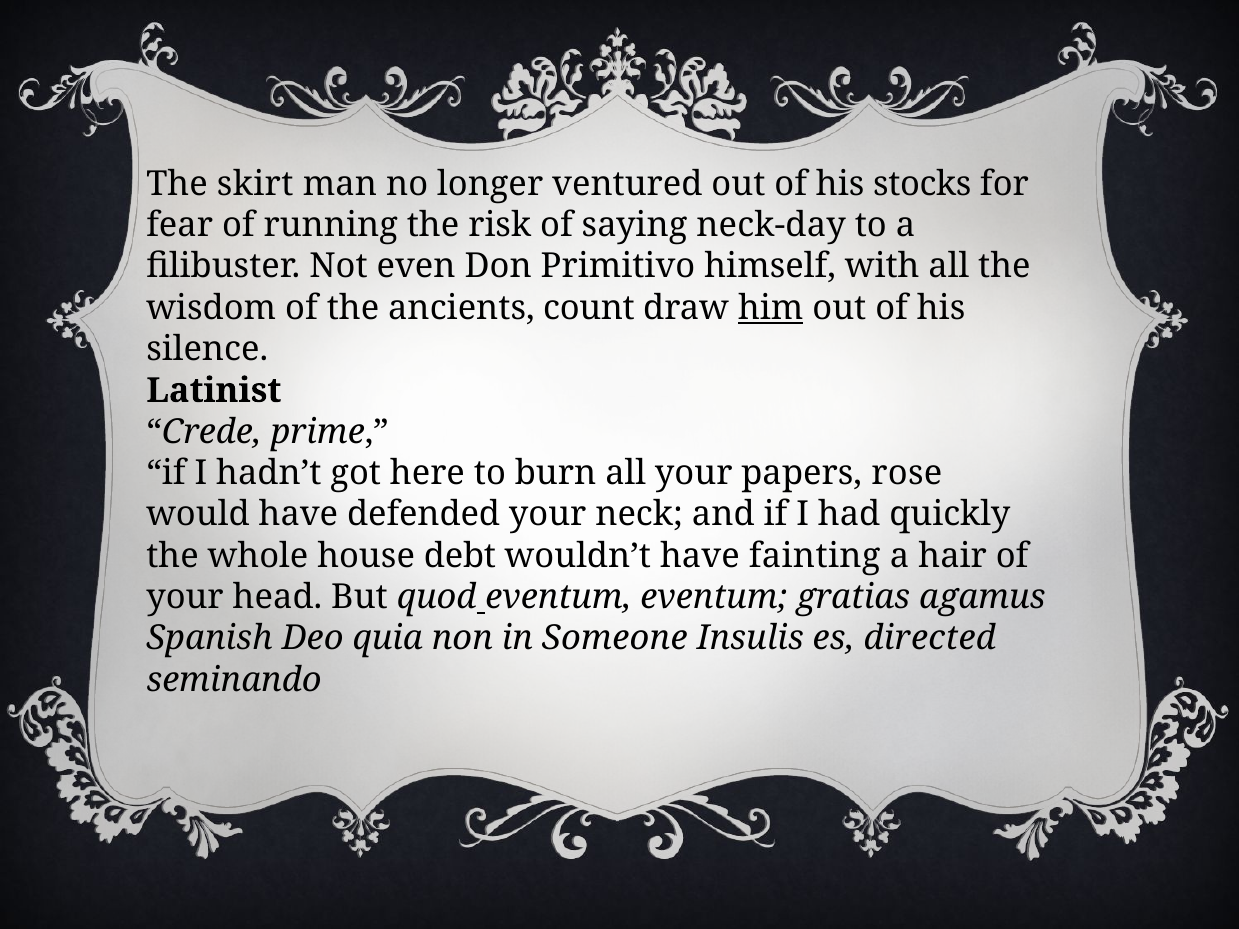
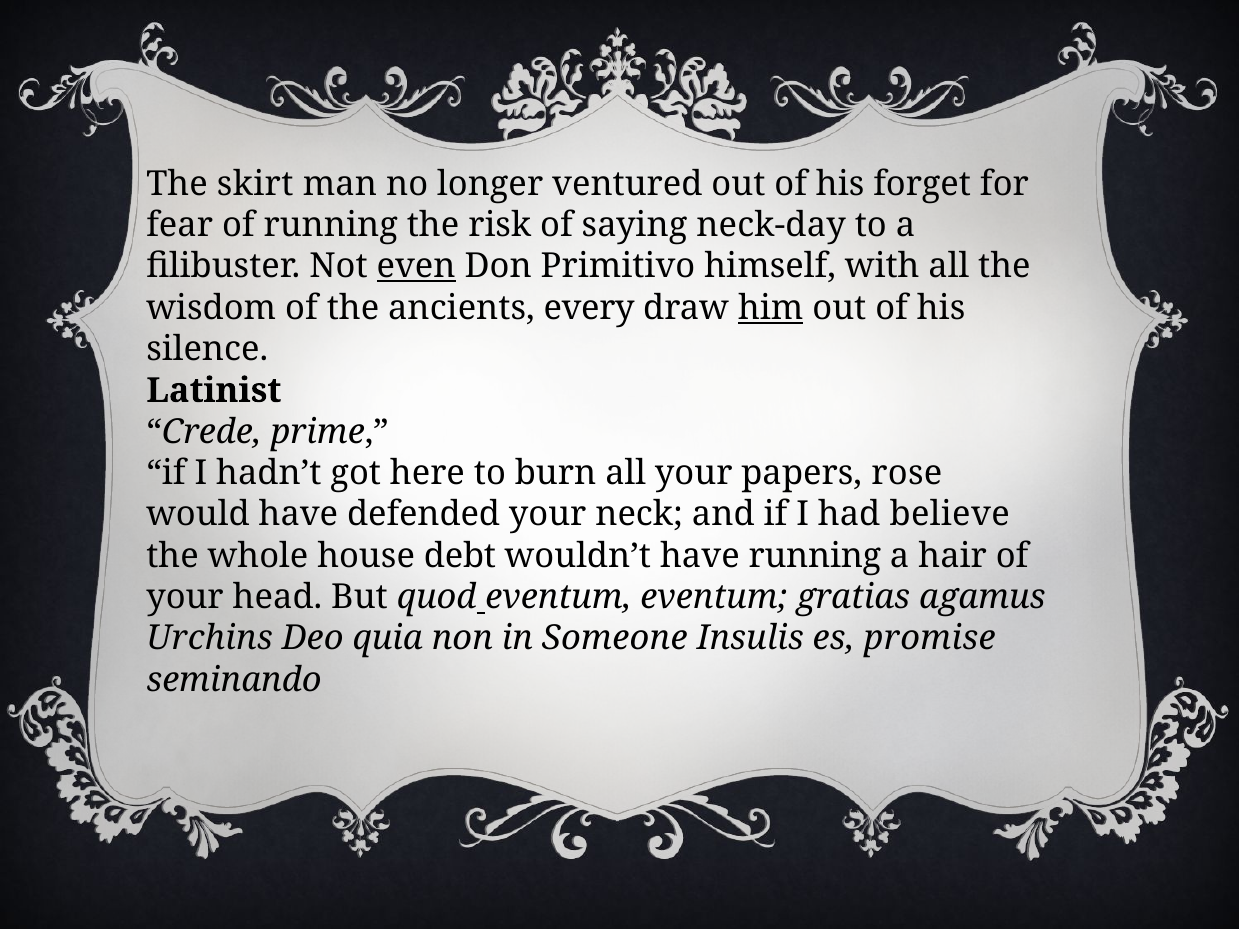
stocks: stocks -> forget (922, 184)
even underline: none -> present (416, 267)
count: count -> every (589, 308)
quickly: quickly -> believe (950, 515)
have fainting: fainting -> running (815, 556)
Spanish: Spanish -> Urchins (210, 639)
directed: directed -> promise (930, 639)
